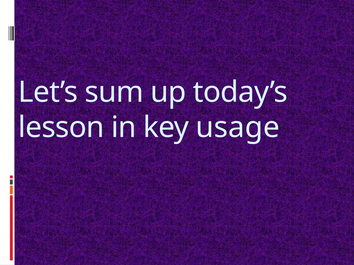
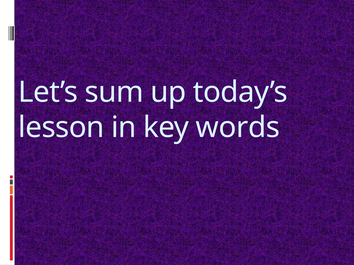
usage: usage -> words (238, 128)
